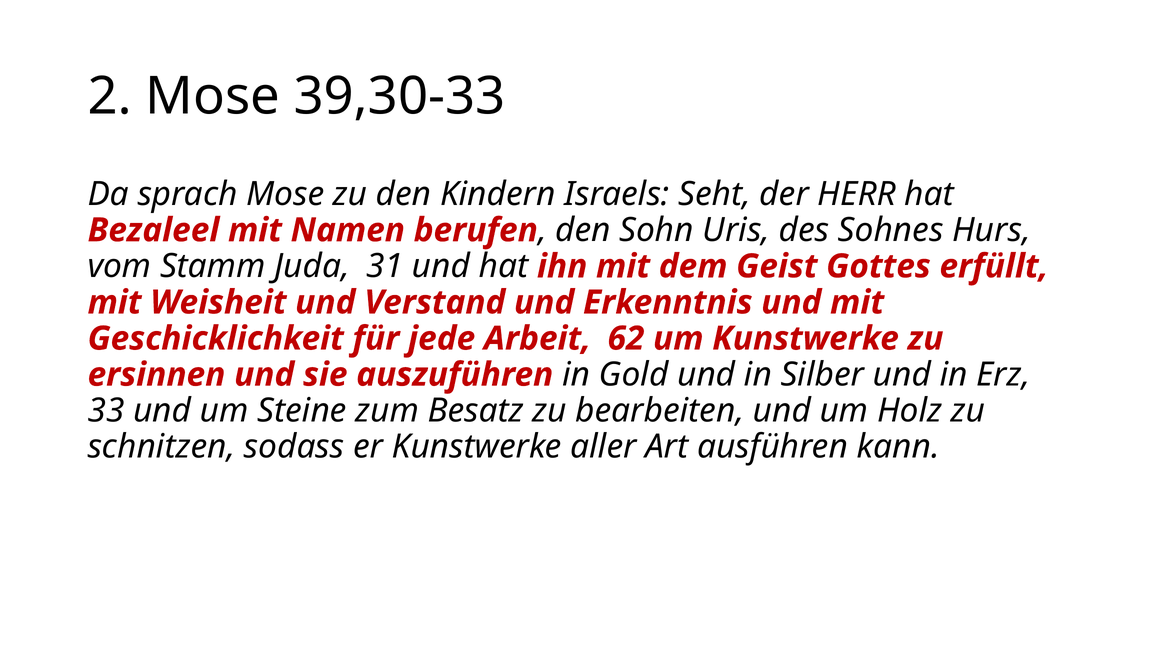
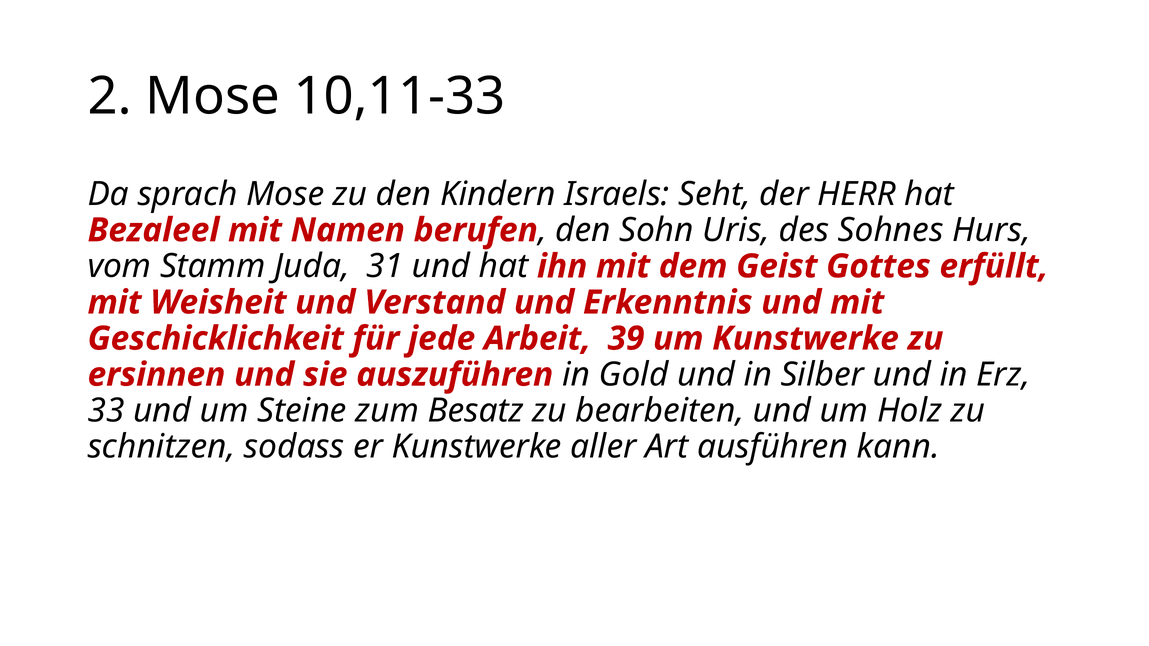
39,30-33: 39,30-33 -> 10,11-33 (399, 97)
62: 62 -> 39 (626, 339)
